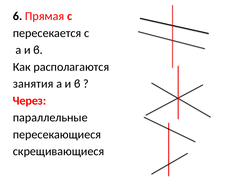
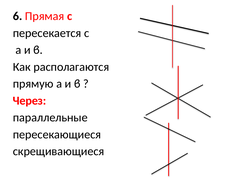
занятия: занятия -> прямую (33, 84)
